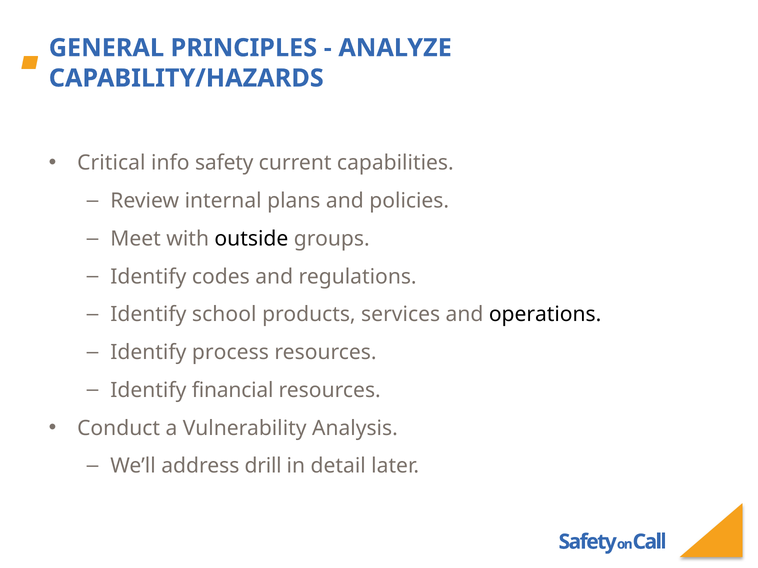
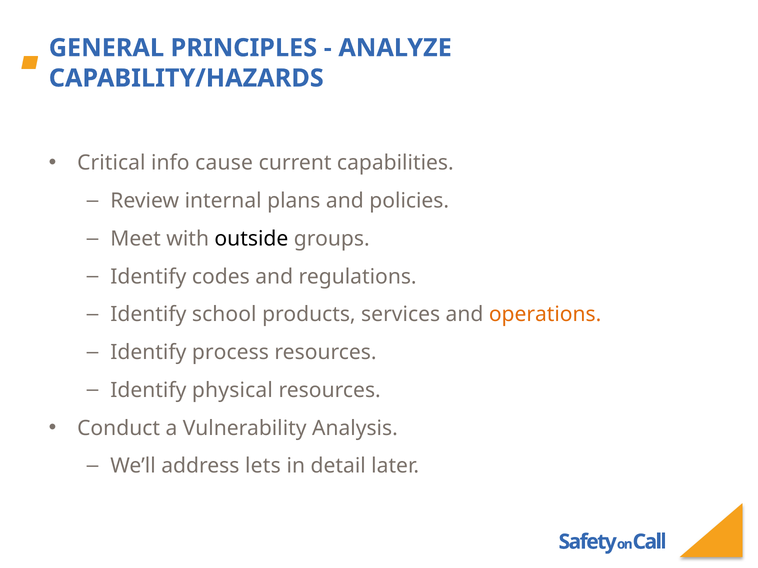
info safety: safety -> cause (224, 163)
operations colour: black -> orange (545, 315)
financial: financial -> physical (232, 391)
drill: drill -> lets (263, 466)
